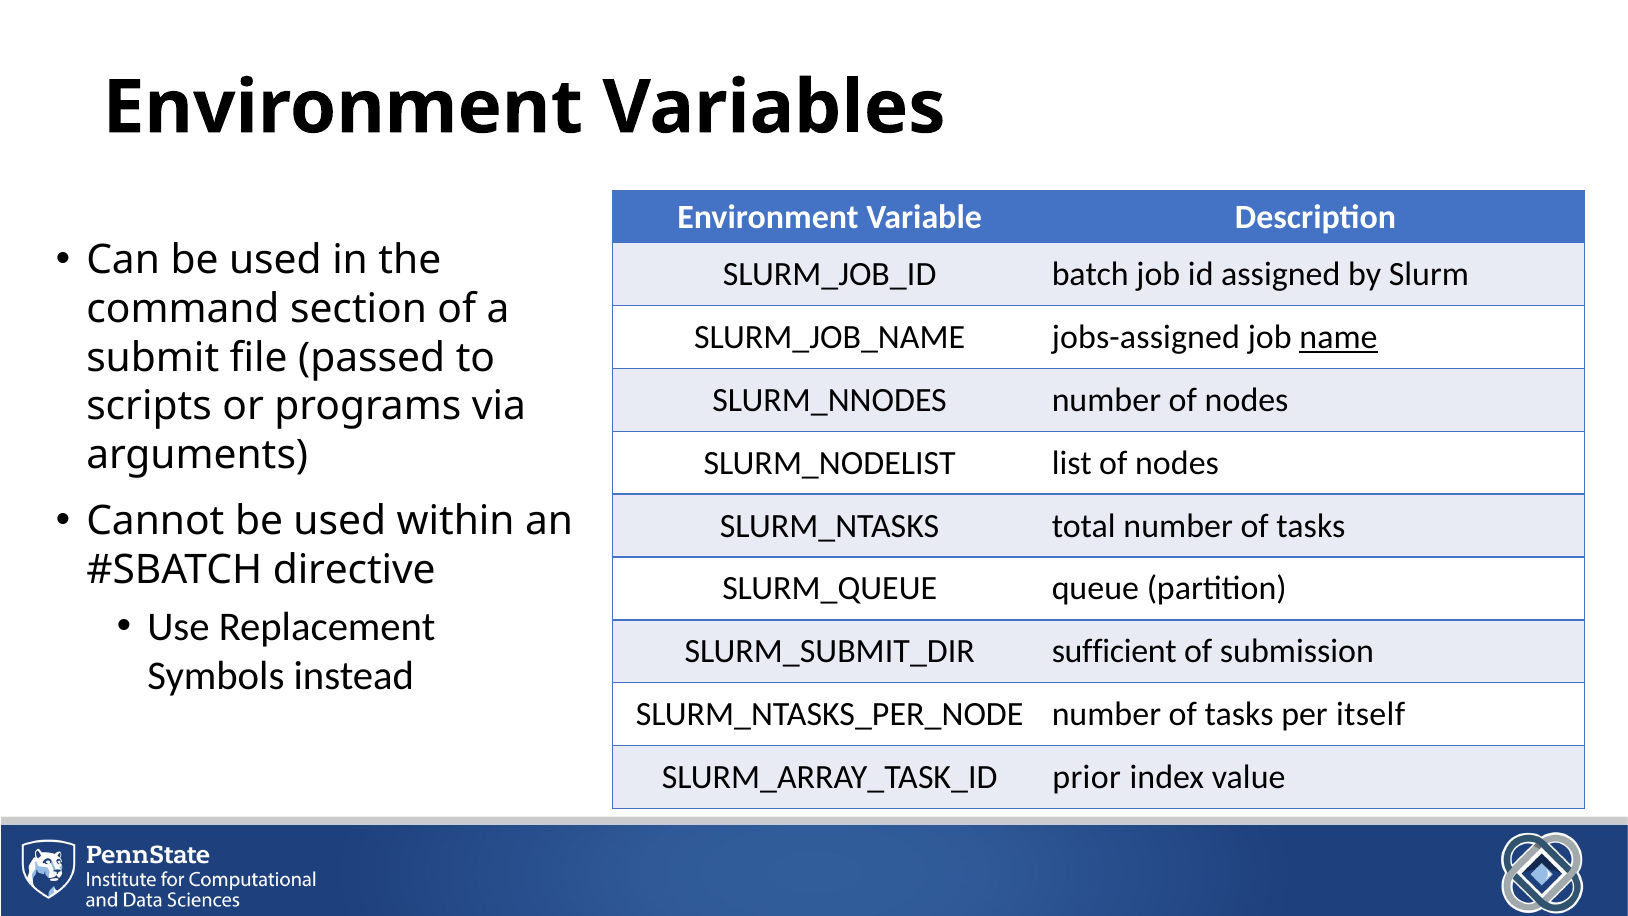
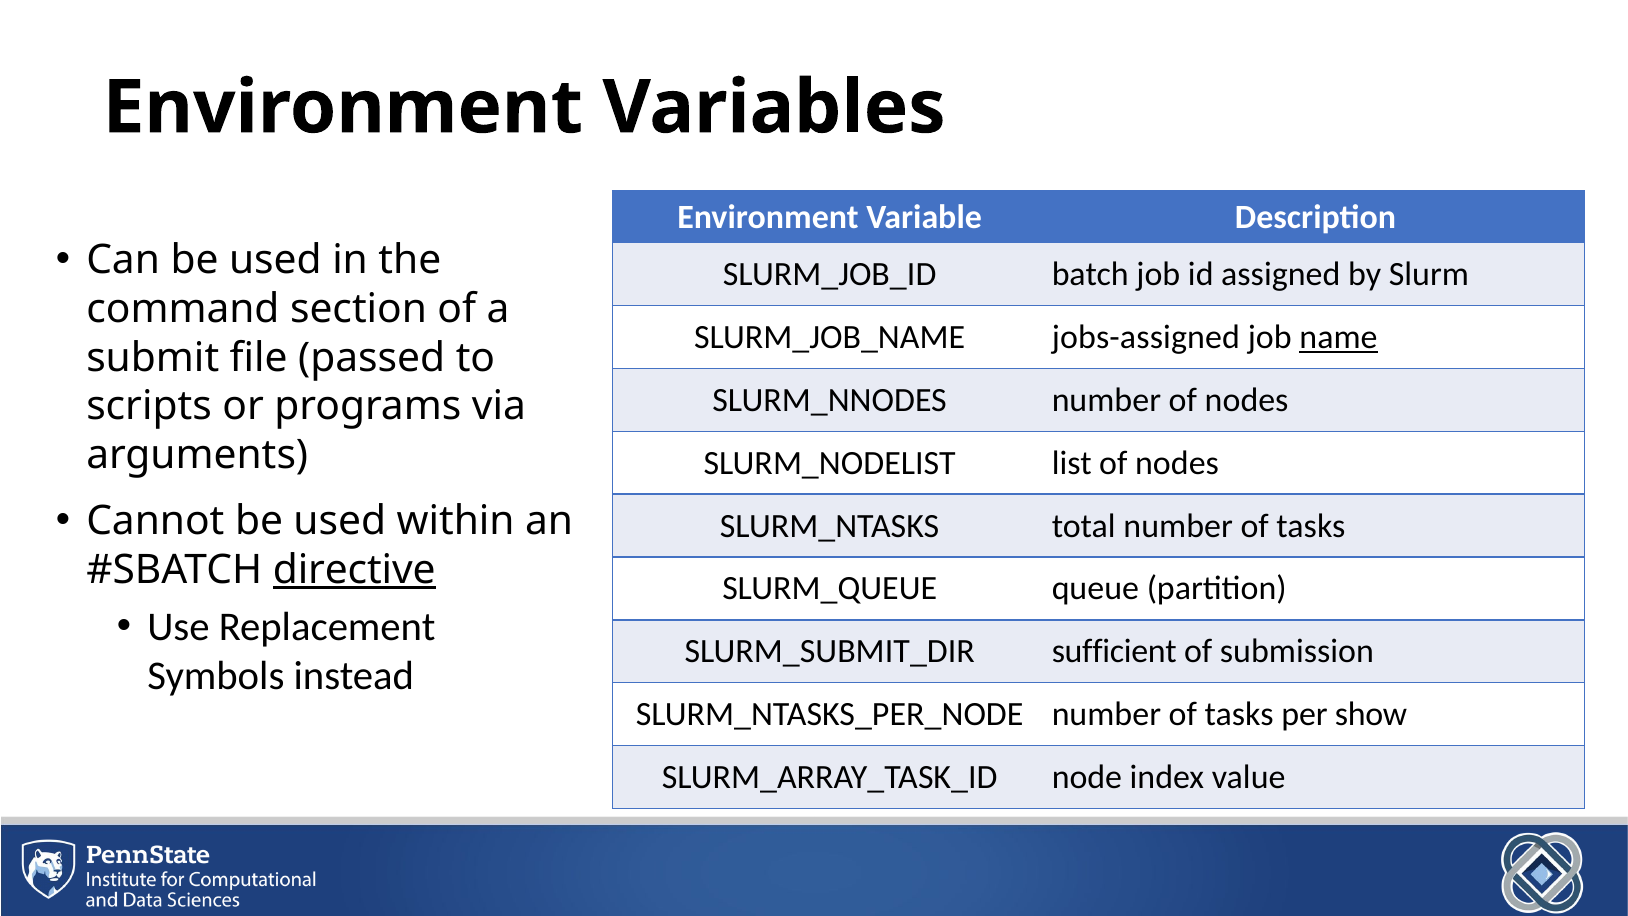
directive underline: none -> present (354, 570)
itself: itself -> show (1371, 714)
prior: prior -> node (1087, 777)
